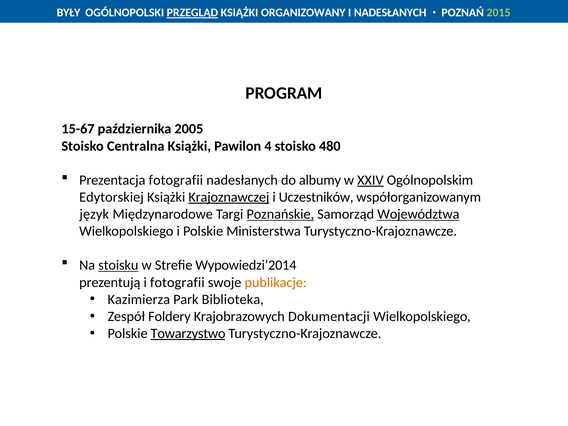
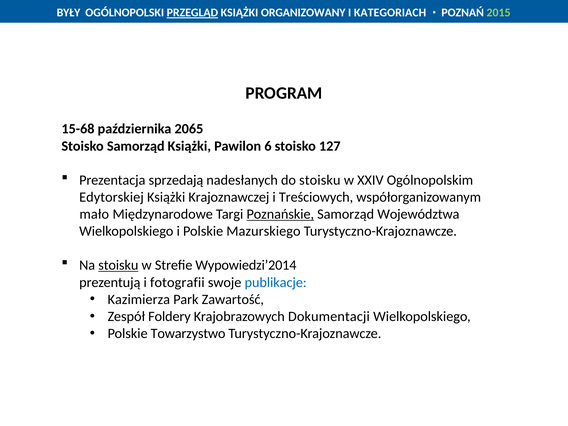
I NADESŁANYCH: NADESŁANYCH -> KATEGORIACH (390, 13)
15-67: 15-67 -> 15-68 (78, 129)
2005: 2005 -> 2065 (189, 129)
Stoisko Centralna: Centralna -> Samorząd (136, 146)
4: 4 -> 6 (268, 146)
480: 480 -> 127 (330, 146)
Prezentacja fotografii: fotografii -> sprzedają (176, 180)
do albumy: albumy -> stoisku (320, 180)
XXIV underline: present -> none (370, 180)
Krajoznawczej underline: present -> none (229, 197)
Uczestników: Uczestników -> Treściowych (316, 197)
język: język -> mało (94, 214)
Województwa underline: present -> none (418, 214)
Ministerstwa: Ministerstwa -> Mazurskiego (263, 231)
publikacje colour: orange -> blue (276, 282)
Biblioteka: Biblioteka -> Zawartość (233, 299)
Towarzystwo underline: present -> none (188, 333)
